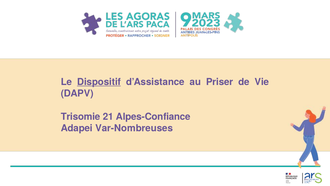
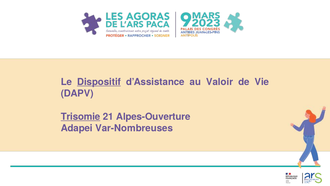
Priser: Priser -> Valoir (220, 82)
Trisomie underline: none -> present (81, 116)
Alpes-Confiance: Alpes-Confiance -> Alpes-Ouverture (153, 116)
